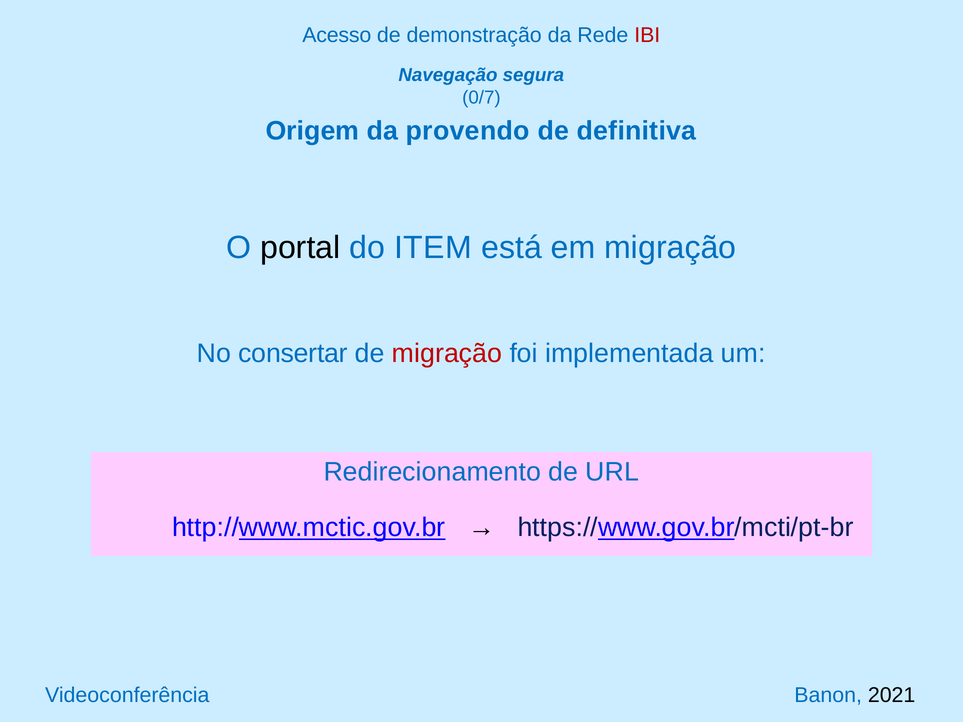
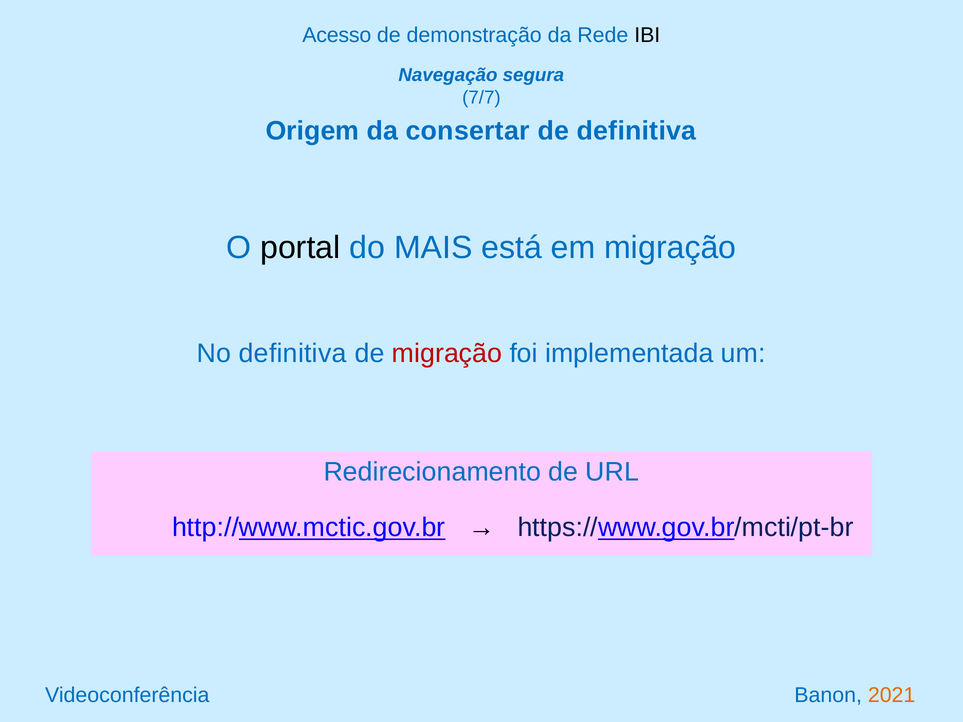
IBI colour: red -> black (647, 35)
0/7: 0/7 -> 7/7 (481, 98)
provendo: provendo -> consertar (468, 131)
ITEM: ITEM -> MAIS (433, 248)
No consertar: consertar -> definitiva (293, 353)
2021 colour: black -> orange (892, 696)
